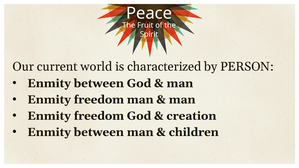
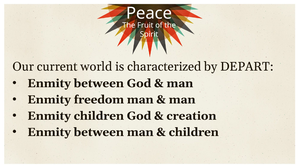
PERSON: PERSON -> DEPART (247, 67)
freedom: freedom -> children (99, 116)
